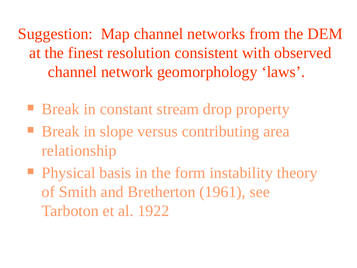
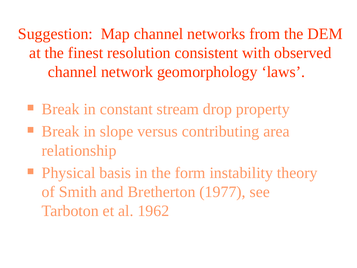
1961: 1961 -> 1977 (223, 192)
1922: 1922 -> 1962 (153, 211)
